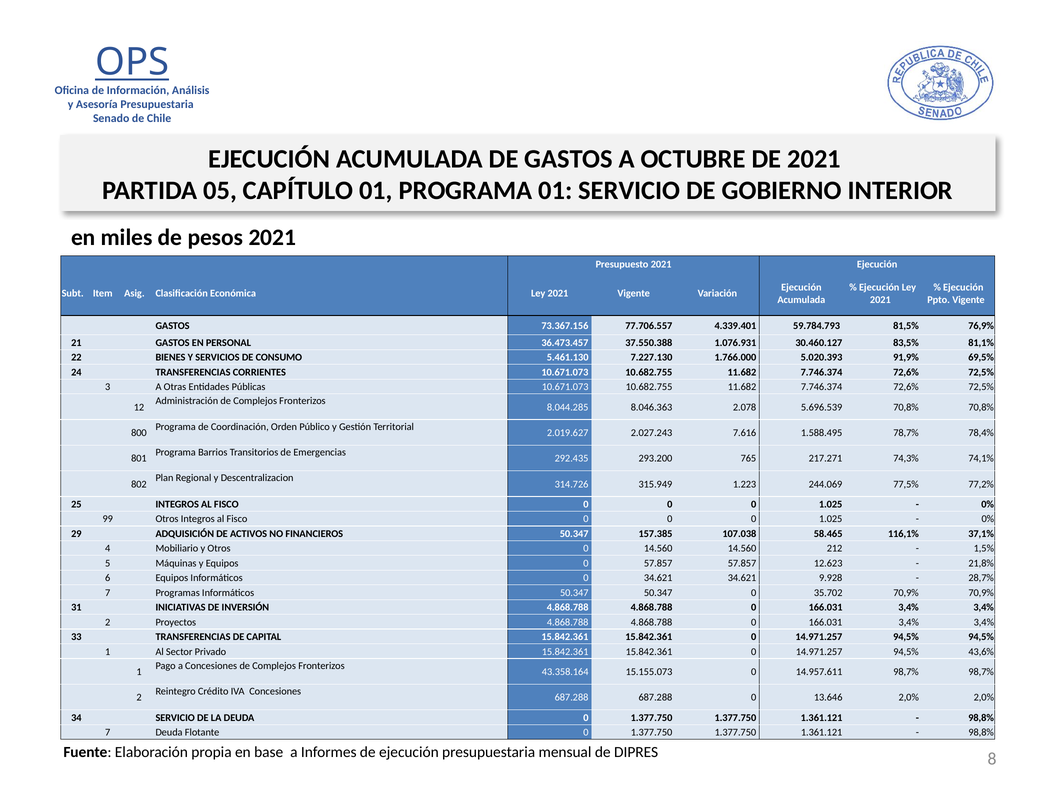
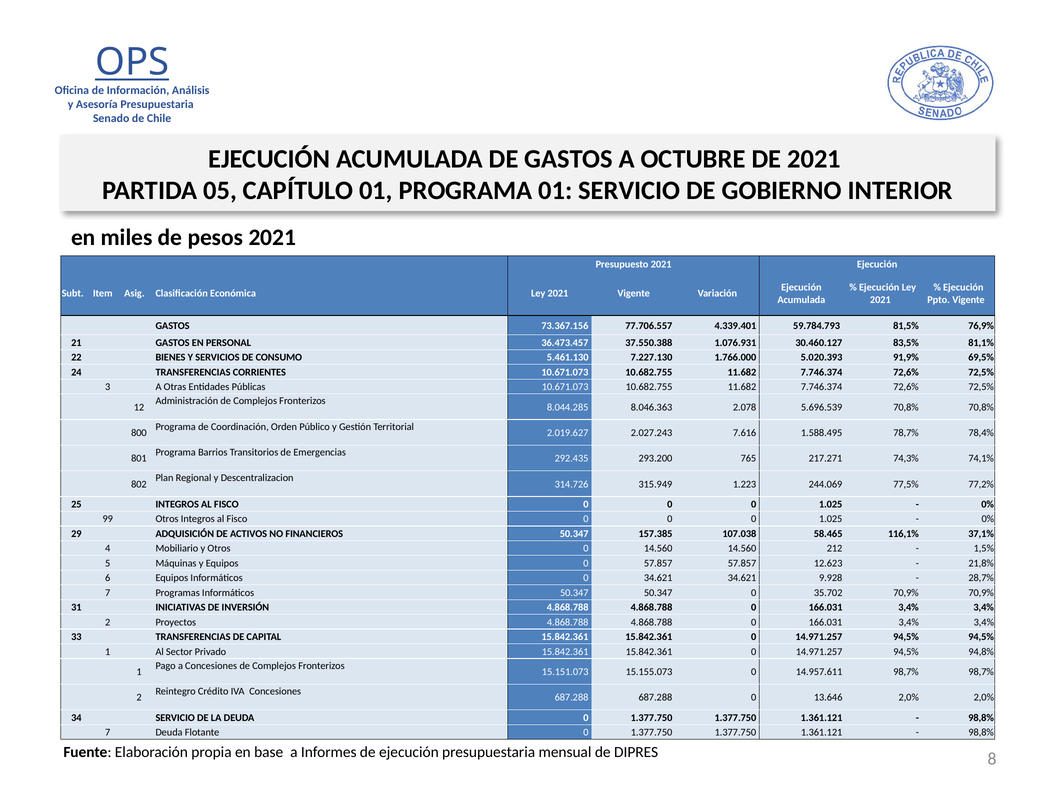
43,6%: 43,6% -> 94,8% (981, 652)
43.358.164: 43.358.164 -> 15.151.073 (565, 672)
